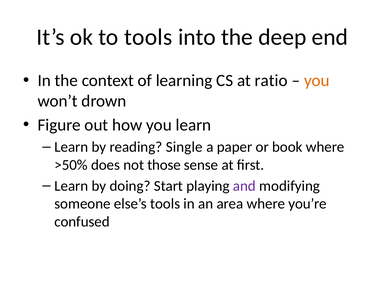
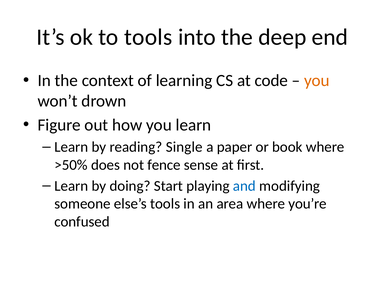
ratio: ratio -> code (271, 81)
those: those -> fence (164, 165)
and colour: purple -> blue (244, 186)
